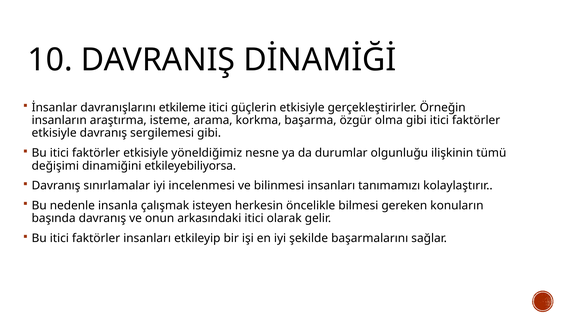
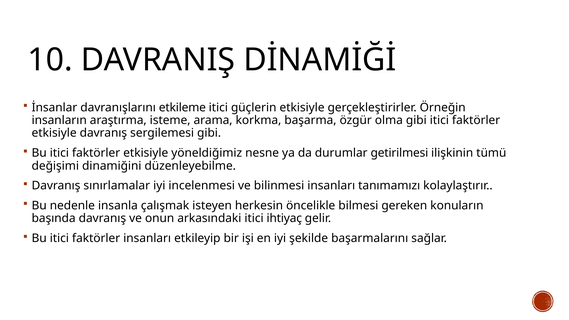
olgunluğu: olgunluğu -> getirilmesi (399, 153)
etkileyebiliyorsa: etkileyebiliyorsa -> düzenleyebilme (190, 166)
olarak: olarak -> ihtiyaç (284, 218)
